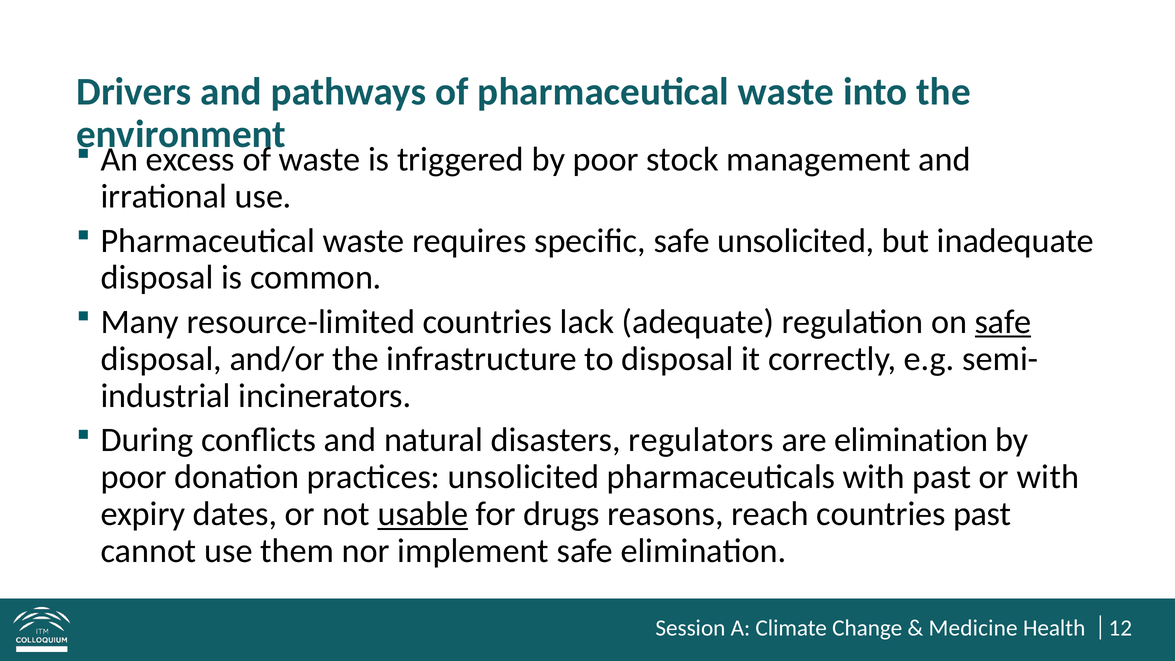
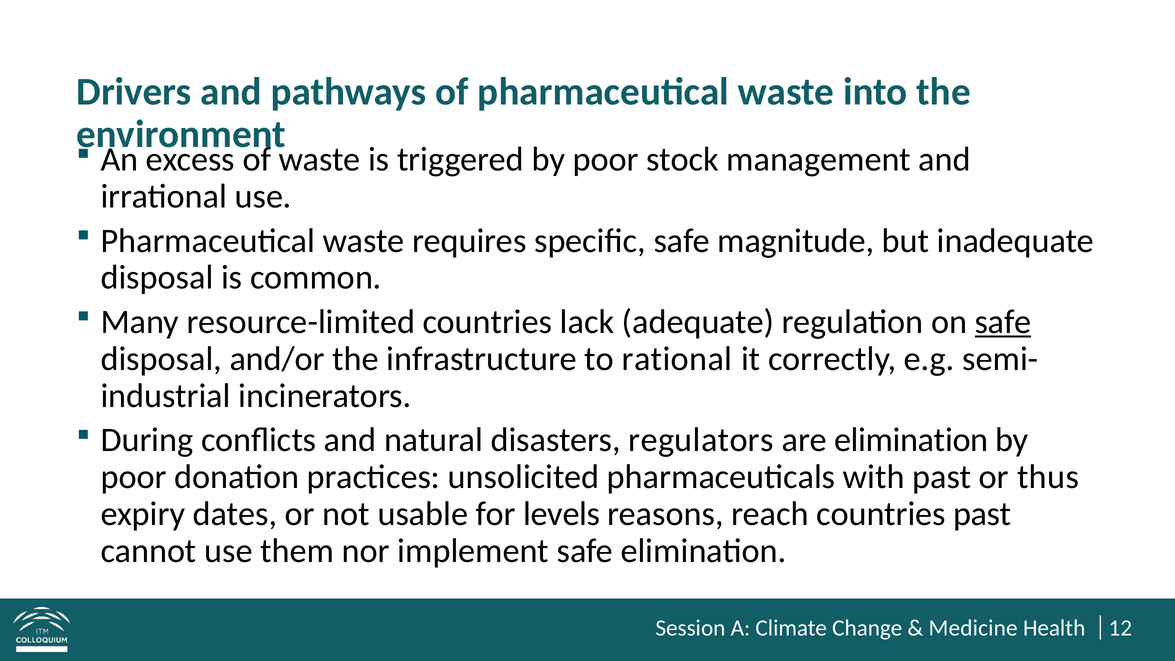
safe unsolicited: unsolicited -> magnitude (796, 241)
to disposal: disposal -> rational (677, 359)
or with: with -> thus (1048, 477)
usable underline: present -> none (423, 514)
drugs: drugs -> levels (562, 514)
